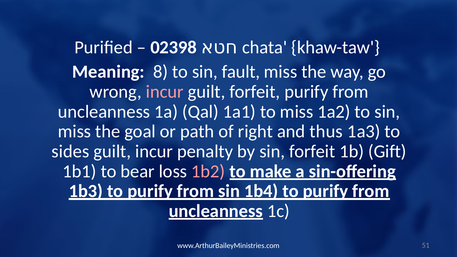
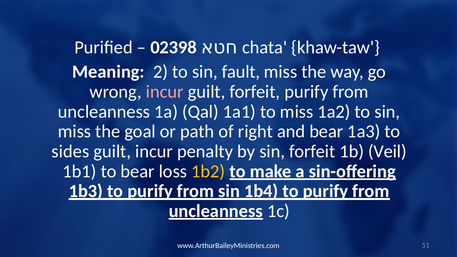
8: 8 -> 2 (161, 72)
and thus: thus -> bear (326, 132)
Gift: Gift -> Veil (387, 151)
1b2 colour: pink -> yellow (208, 171)
